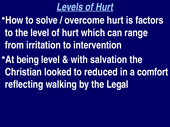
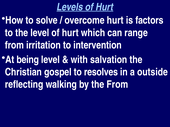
looked: looked -> gospel (58, 72)
reduced: reduced -> resolves (101, 72)
comfort: comfort -> outside (152, 72)
the Legal: Legal -> From (117, 85)
